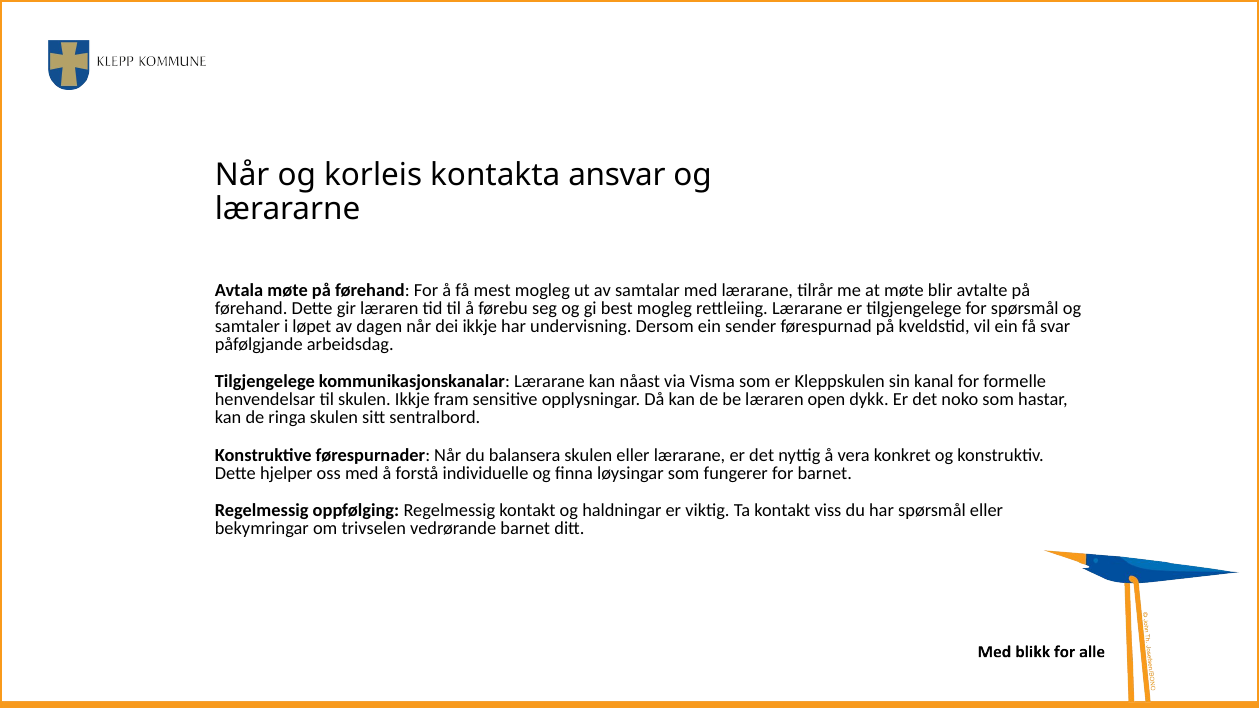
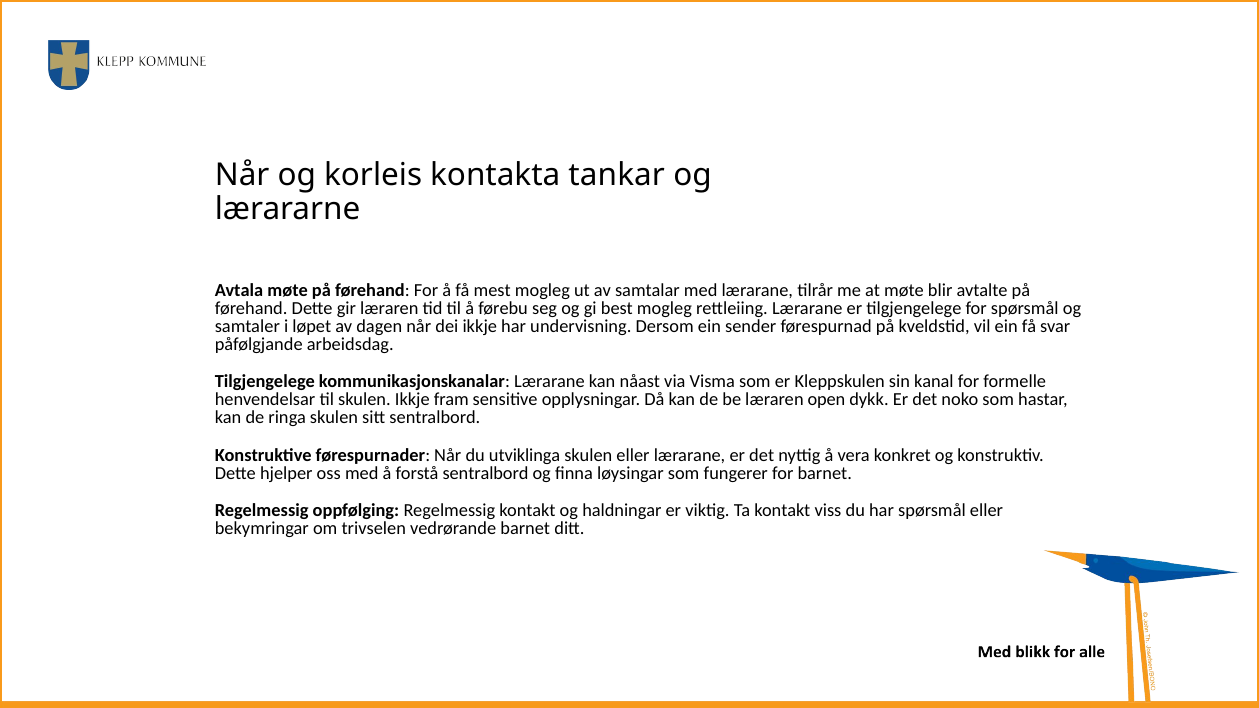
ansvar: ansvar -> tankar (617, 176)
balansera: balansera -> utviklinga (525, 455)
forstå individuelle: individuelle -> sentralbord (486, 473)
